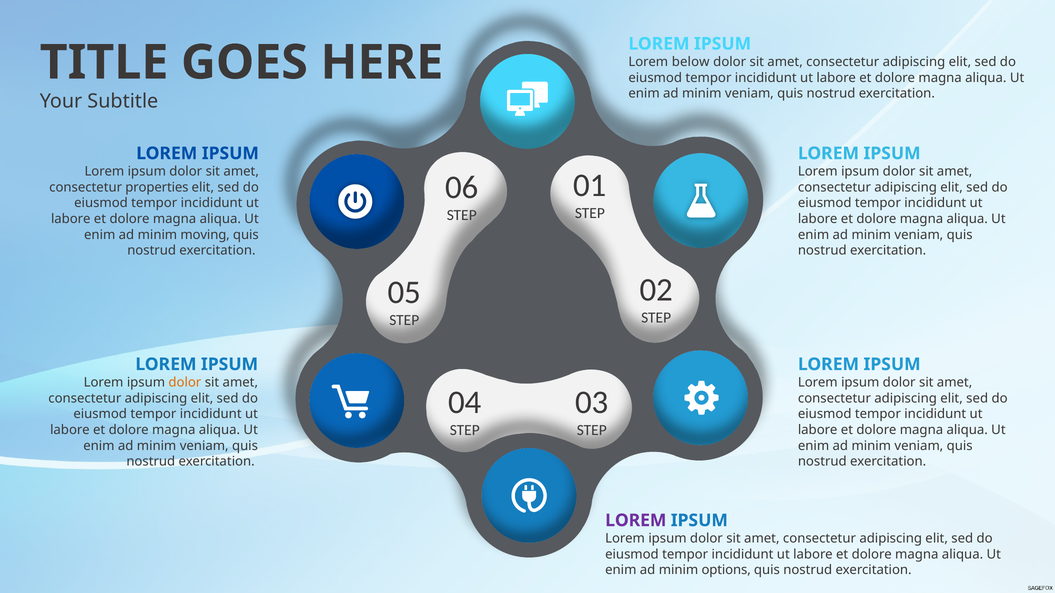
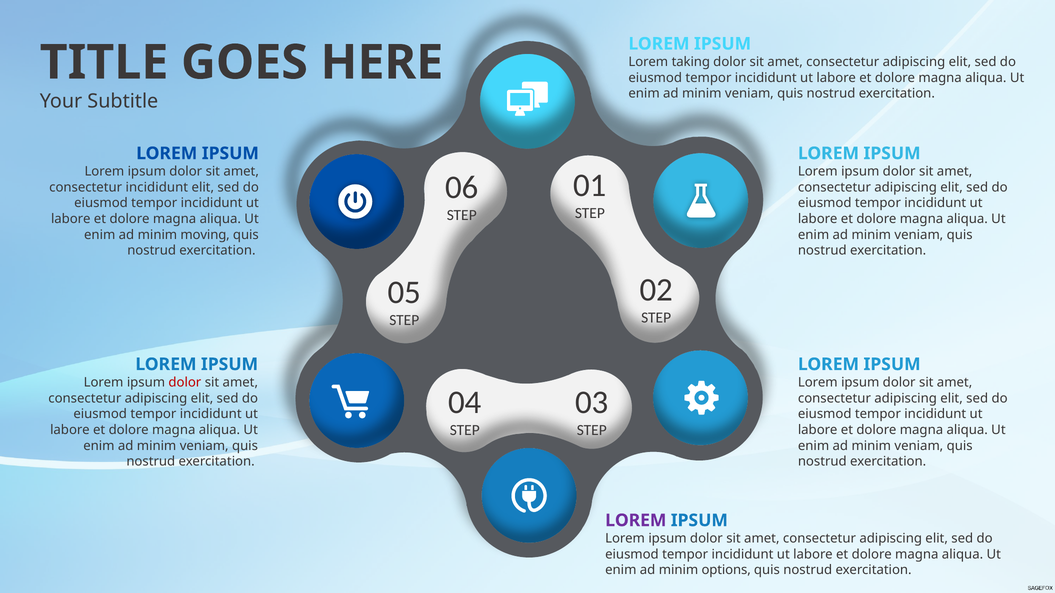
below: below -> taking (691, 62)
consectetur properties: properties -> incididunt (157, 187)
dolor colour: orange -> red (185, 383)
